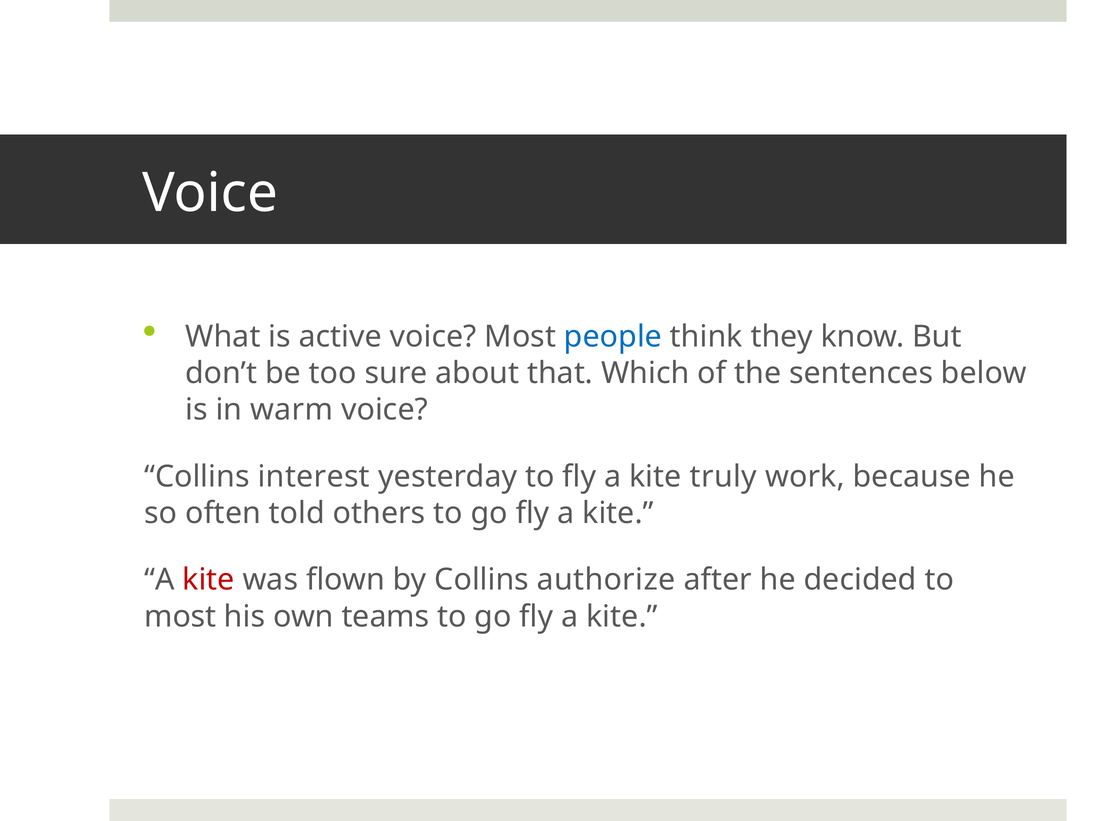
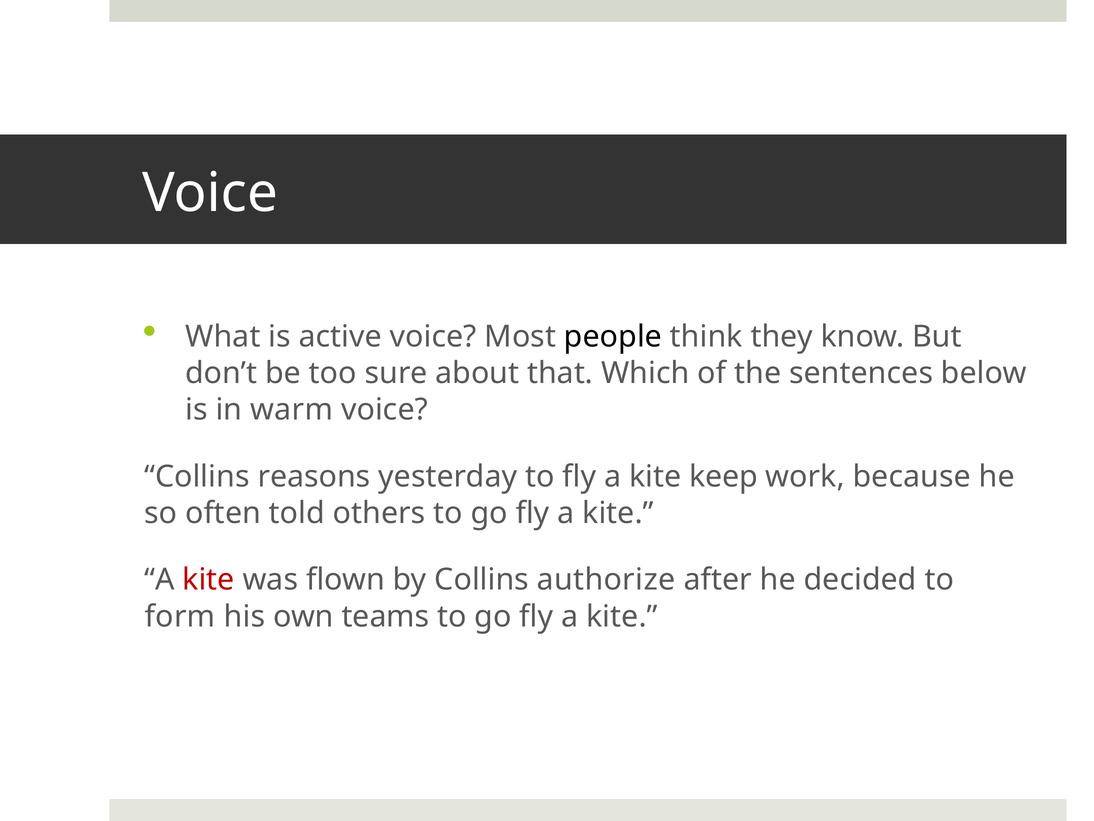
people colour: blue -> black (613, 336)
interest: interest -> reasons (314, 476)
truly: truly -> keep (724, 476)
most: most -> form (180, 616)
